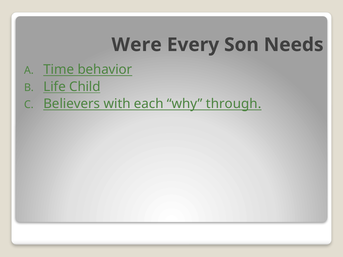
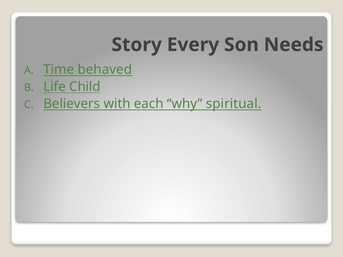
Were: Were -> Story (137, 45)
behavior: behavior -> behaved (105, 70)
through: through -> spiritual (234, 104)
